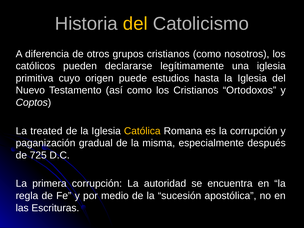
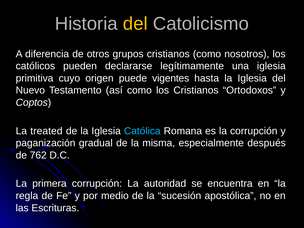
estudios: estudios -> vigentes (171, 78)
Católica colour: yellow -> light blue (142, 131)
725: 725 -> 762 (38, 155)
